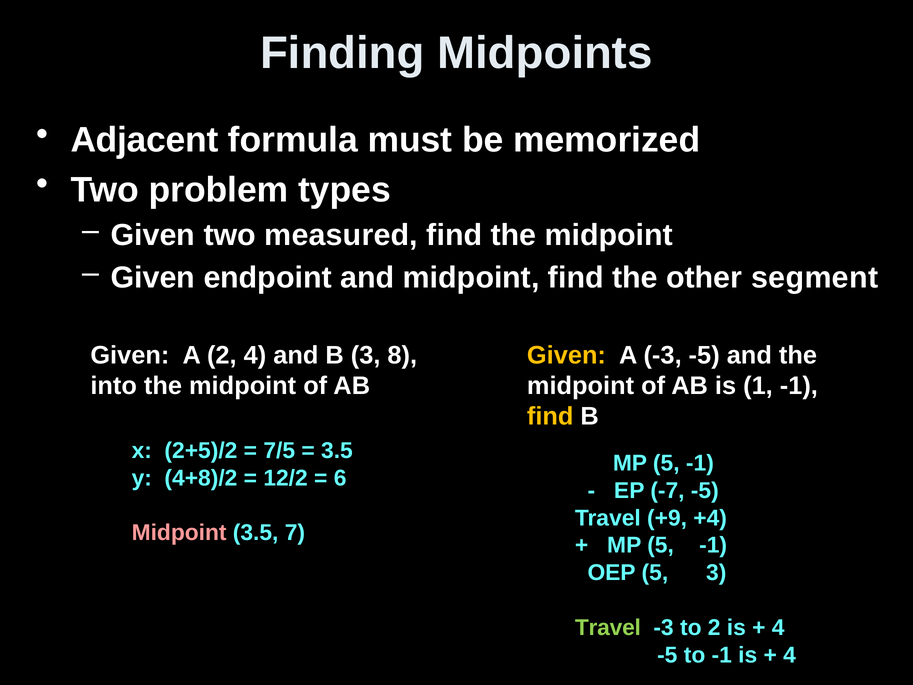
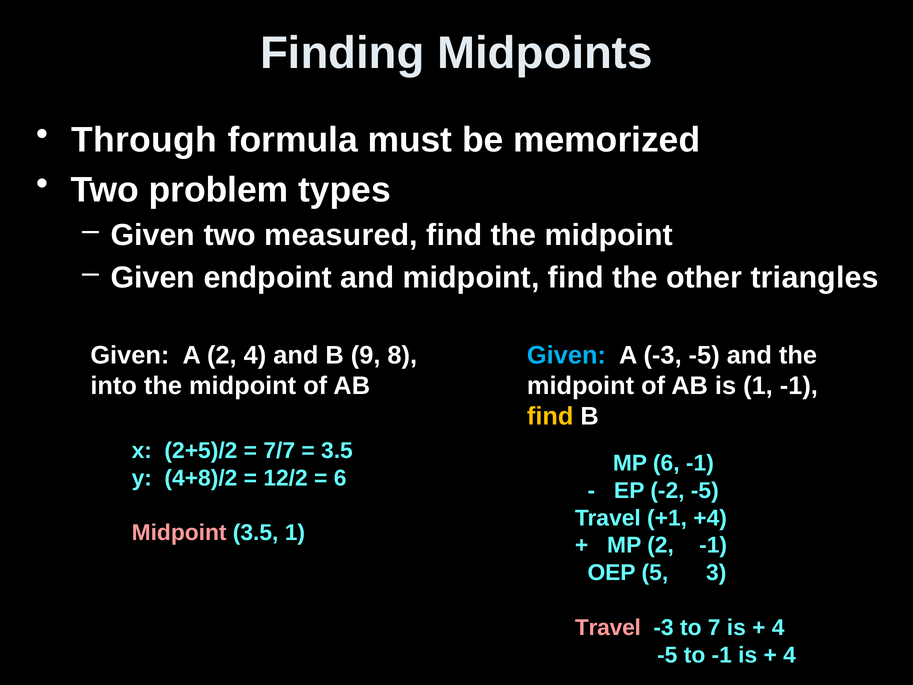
Adjacent: Adjacent -> Through (144, 140)
segment: segment -> triangles (815, 278)
B 3: 3 -> 9 (366, 355)
Given colour: yellow -> light blue (566, 355)
7/5: 7/5 -> 7/7 (279, 451)
5: 5 -> 6 (666, 463)
-7: -7 -> -2 (667, 490)
+9: +9 -> +1 (667, 518)
3.5 7: 7 -> 1 (295, 533)
5: 5 -> 2 (661, 545)
Travel colour: light green -> pink (608, 627)
to 2: 2 -> 7 (714, 627)
